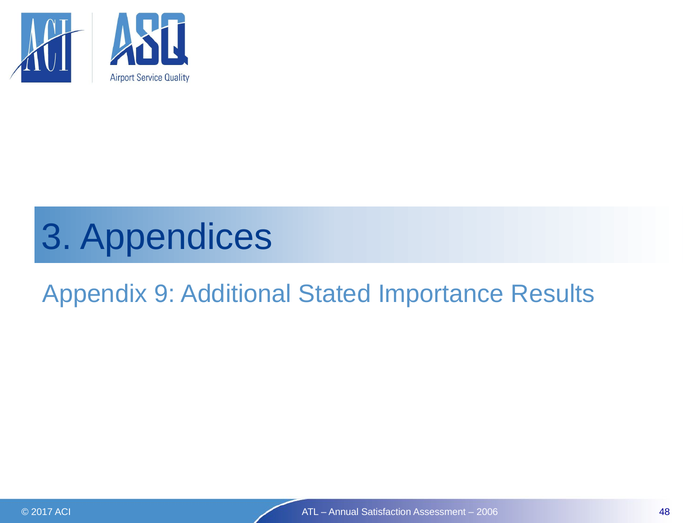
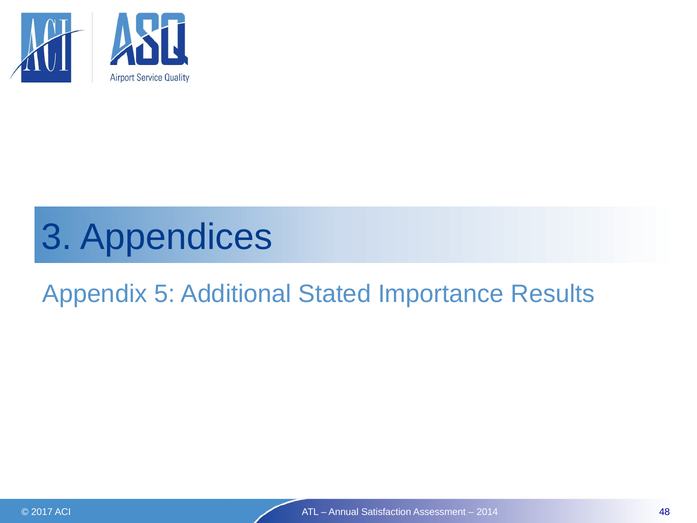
9: 9 -> 5 (165, 294)
2006: 2006 -> 2014 (487, 512)
